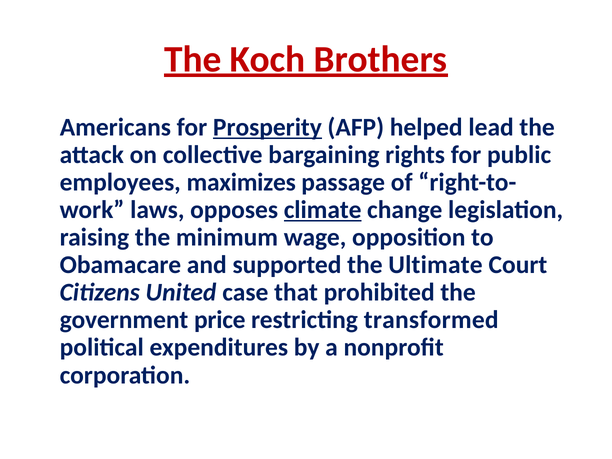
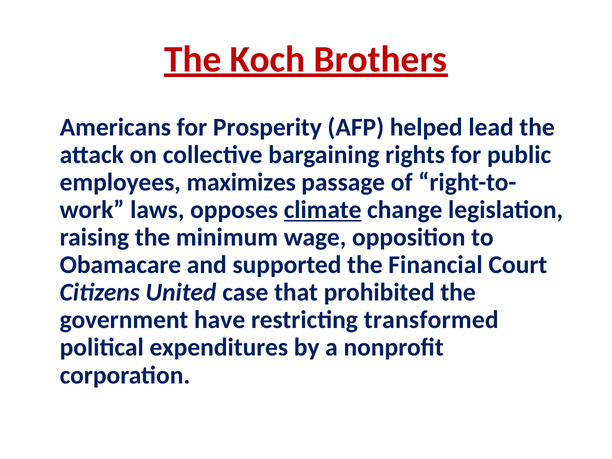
Prosperity underline: present -> none (267, 127)
Ultimate: Ultimate -> Financial (436, 265)
price: price -> have (220, 320)
